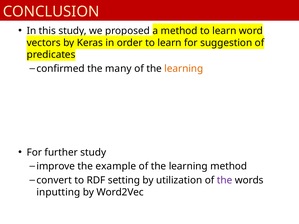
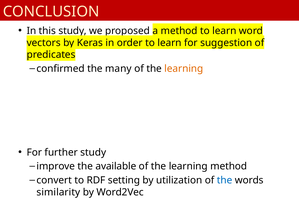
example: example -> available (116, 166)
the colour: purple -> blue (225, 180)
inputting: inputting -> similarity (58, 192)
